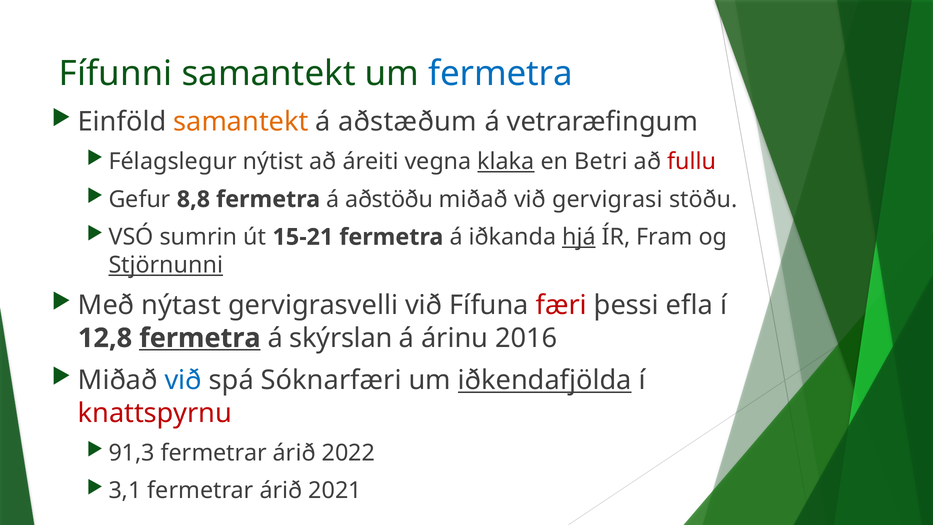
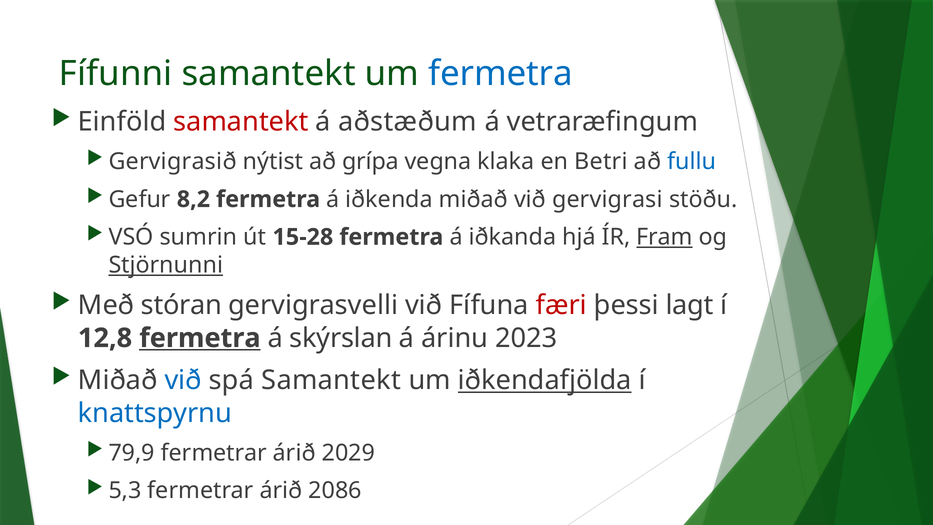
samantekt colour: orange -> red (241, 122)
Félagslegur: Félagslegur -> Gervigrasið (173, 162)
áreiti: áreiti -> grípa (371, 162)
klaka underline: present -> none (506, 162)
fullu colour: red -> blue (692, 162)
8,8: 8,8 -> 8,2 (193, 199)
aðstöðu: aðstöðu -> iðkenda (389, 199)
15-21: 15-21 -> 15-28 (303, 237)
hjá underline: present -> none (579, 237)
Fram underline: none -> present (665, 237)
nýtast: nýtast -> stóran (181, 305)
efla: efla -> lagt (690, 305)
2016: 2016 -> 2023 (526, 338)
spá Sóknarfæri: Sóknarfæri -> Samantekt (331, 380)
knattspyrnu colour: red -> blue (155, 413)
91,3: 91,3 -> 79,9 (132, 453)
2022: 2022 -> 2029 (348, 453)
3,1: 3,1 -> 5,3 (125, 491)
2021: 2021 -> 2086 (335, 491)
